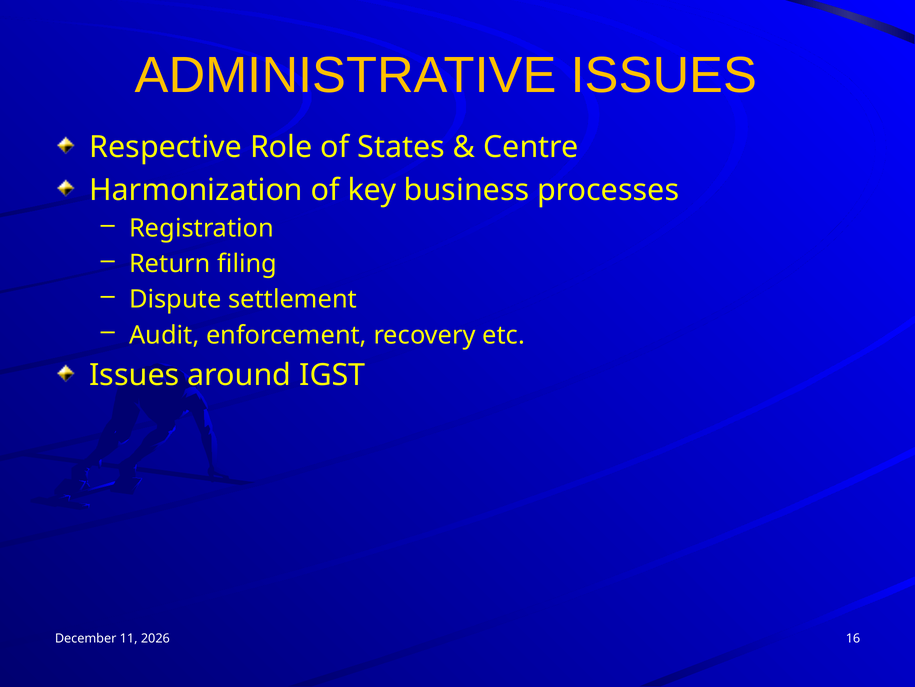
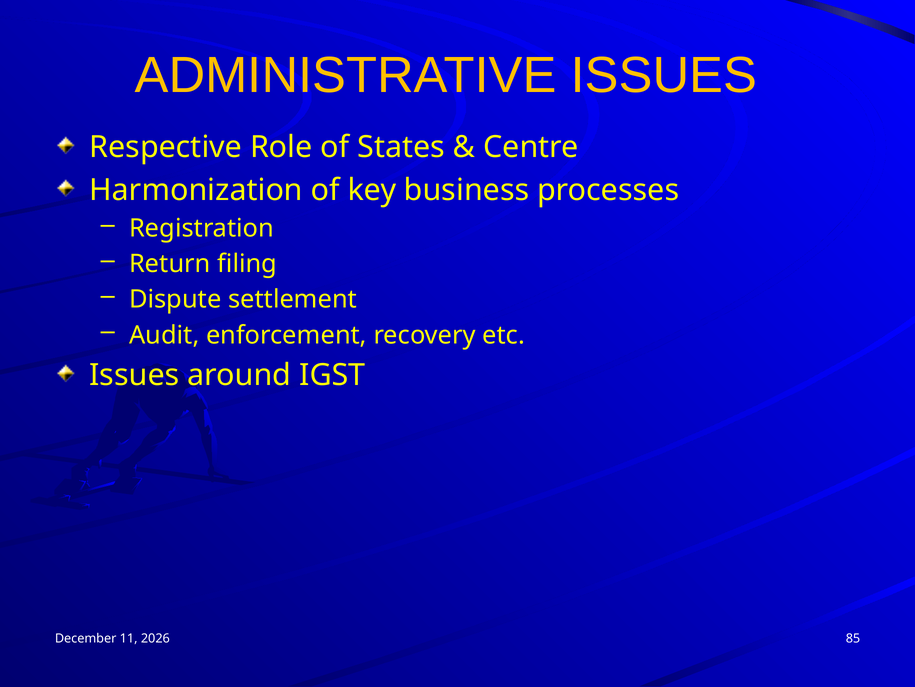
16: 16 -> 85 (853, 638)
